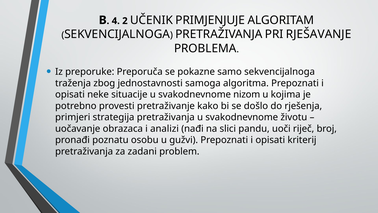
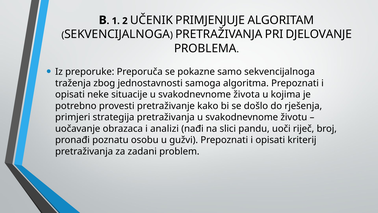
4: 4 -> 1 (116, 21)
RJEŠAVANJE: RJEŠAVANJE -> DJELOVANJE (319, 34)
nizom: nizom -> života (247, 94)
